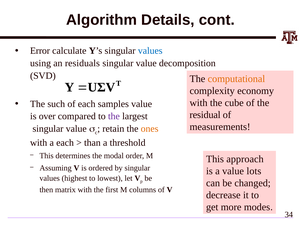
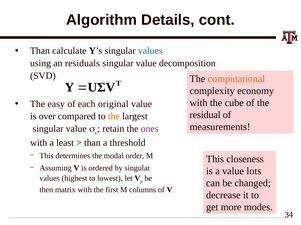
Error: Error -> Than (40, 51)
such: such -> easy (56, 104)
samples: samples -> original (113, 104)
the colour: purple -> orange (114, 117)
ones colour: orange -> purple (150, 129)
a each: each -> least (65, 143)
approach: approach -> closeness (245, 160)
